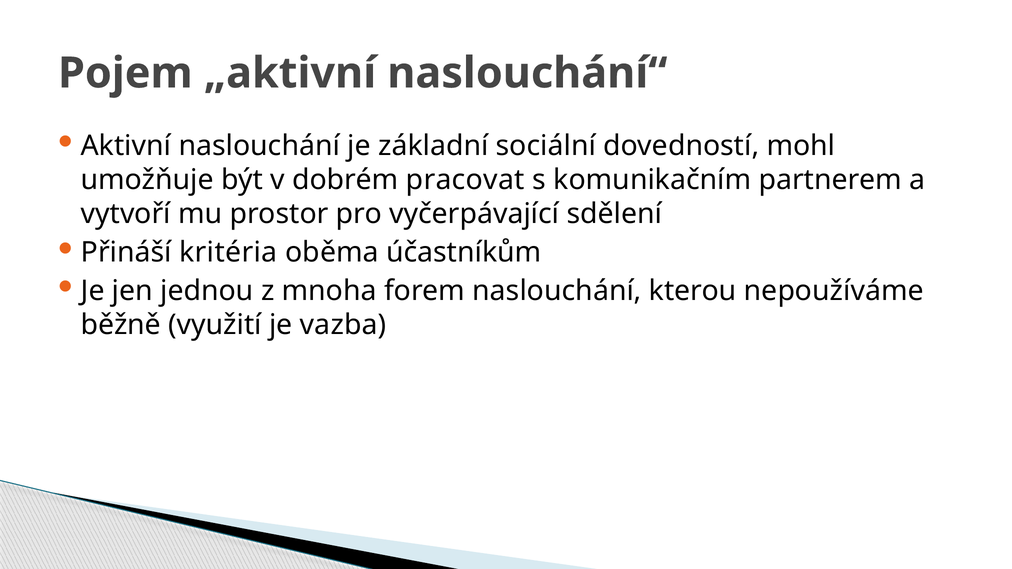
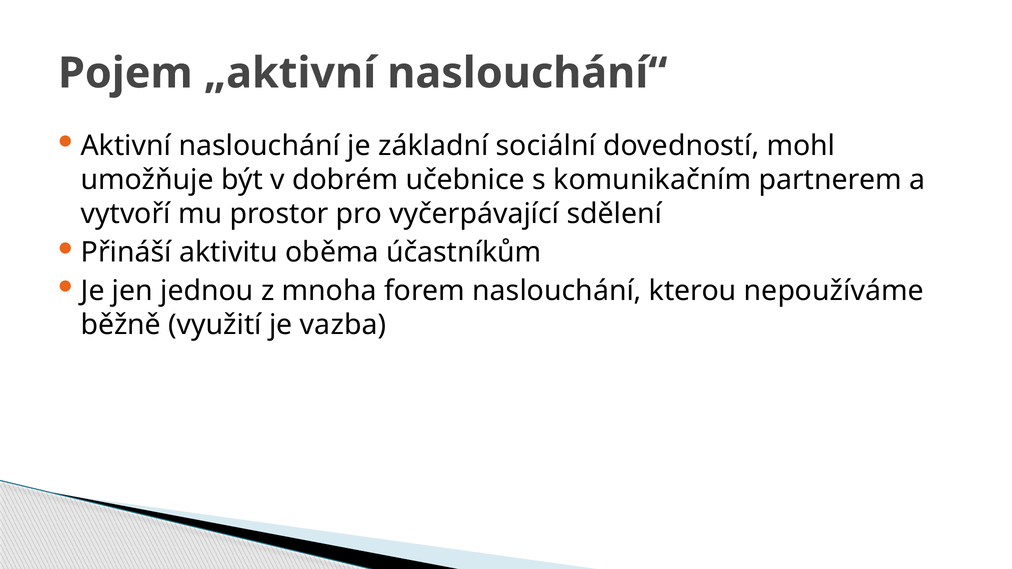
pracovat: pracovat -> učebnice (465, 180)
kritéria: kritéria -> aktivitu (228, 253)
